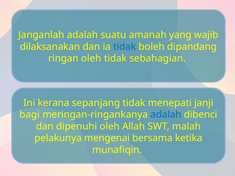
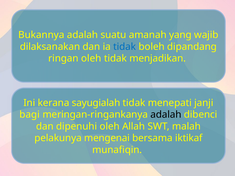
Janganlah: Janganlah -> Bukannya (41, 35)
sebahagian: sebahagian -> menjadikan (158, 58)
sepanjang: sepanjang -> sayugialah (96, 103)
adalah colour: blue -> black (166, 115)
ketika: ketika -> iktikaf (189, 138)
